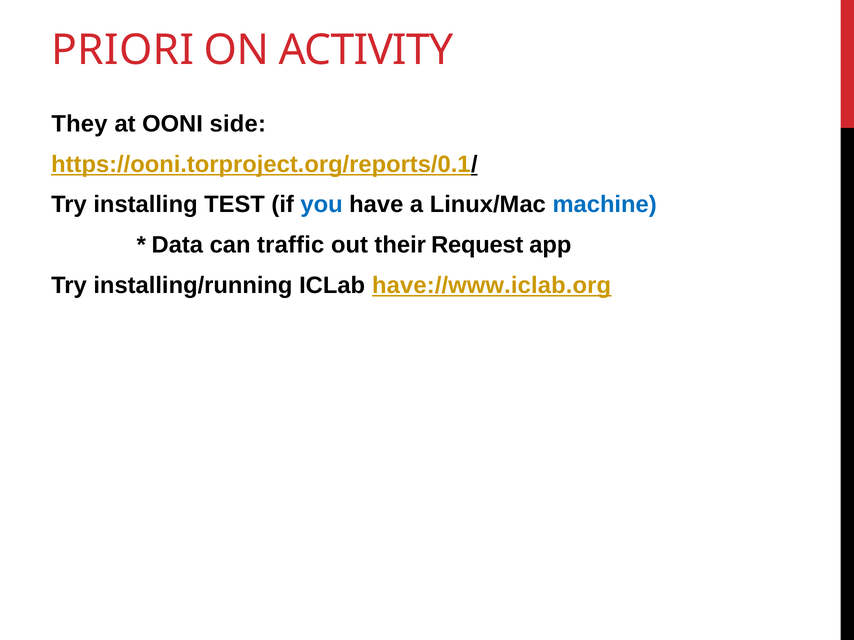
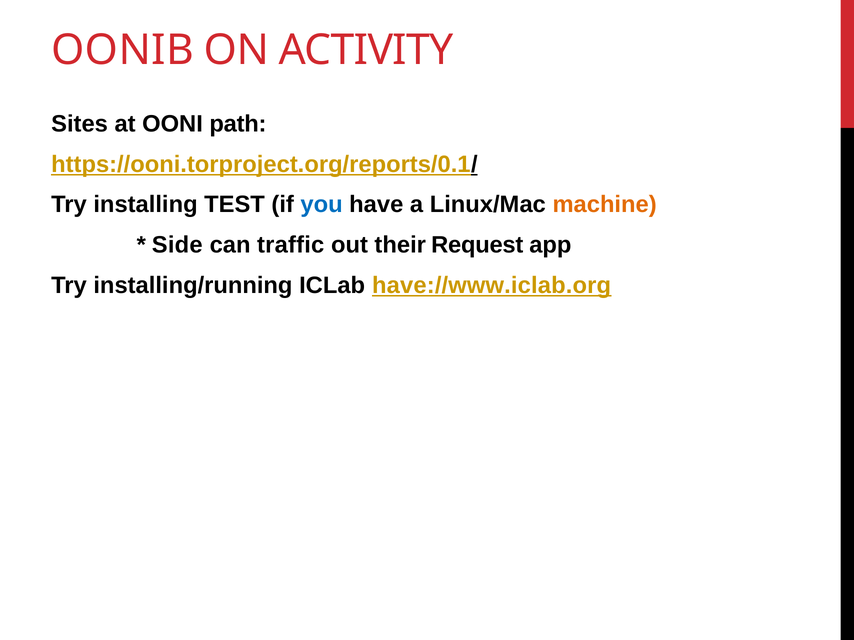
PRIORI: PRIORI -> OONIB (123, 50)
They: They -> Sites (80, 124)
side: side -> path (238, 124)
machine colour: blue -> orange (605, 205)
Data: Data -> Side (177, 245)
